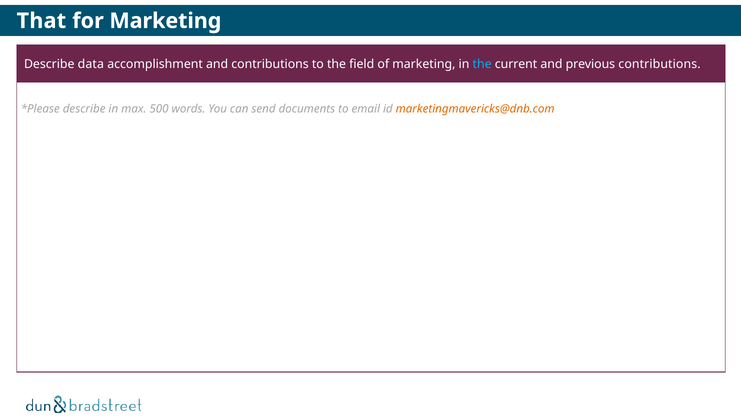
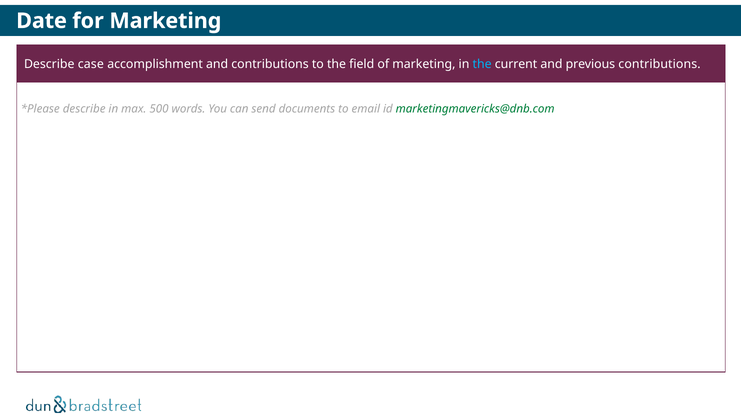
That: That -> Date (42, 21)
data: data -> case (91, 64)
marketingmavericks@dnb.com colour: orange -> green (475, 109)
